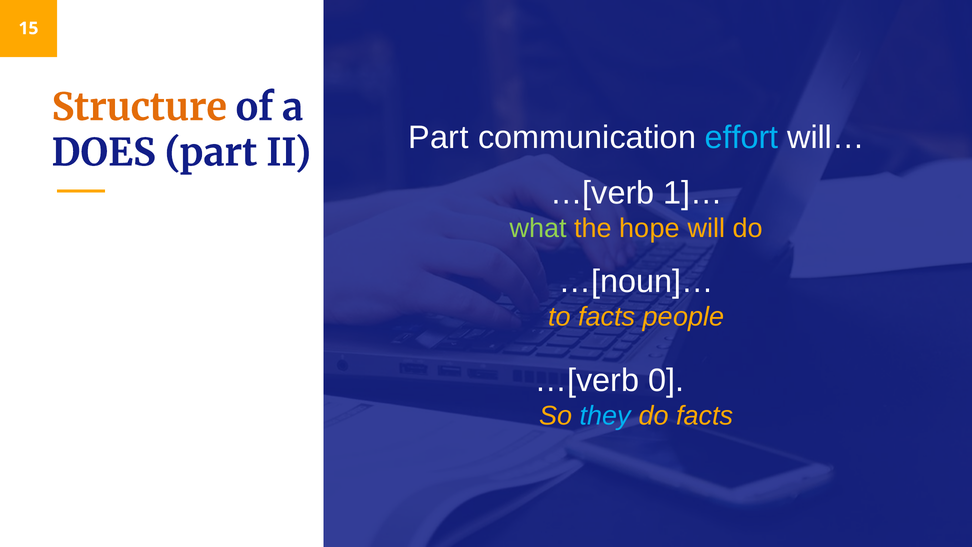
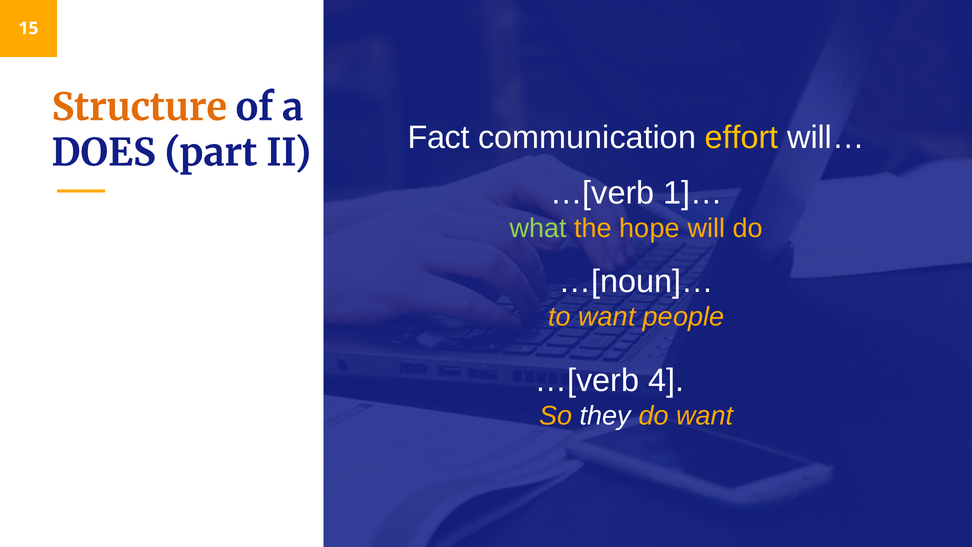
Part: Part -> Fact (439, 138)
effort colour: light blue -> yellow (742, 138)
to facts: facts -> want (607, 317)
0: 0 -> 4 (666, 380)
they colour: light blue -> white (605, 416)
do facts: facts -> want (705, 416)
